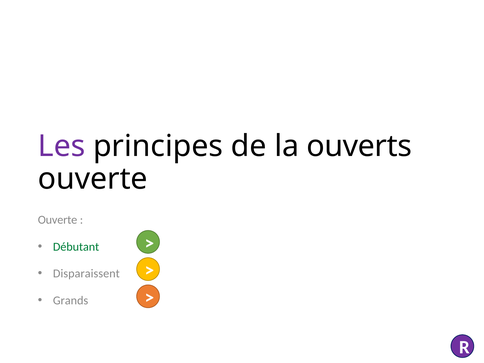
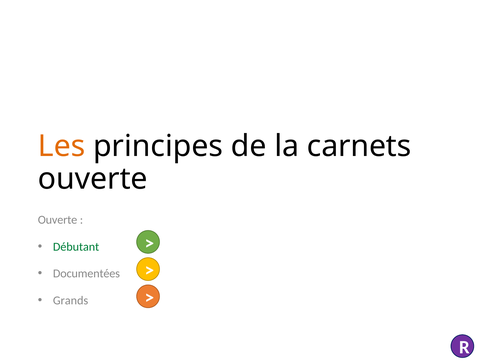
Les colour: purple -> orange (62, 146)
ouverts: ouverts -> carnets (359, 146)
Disparaissent: Disparaissent -> Documentées (86, 274)
